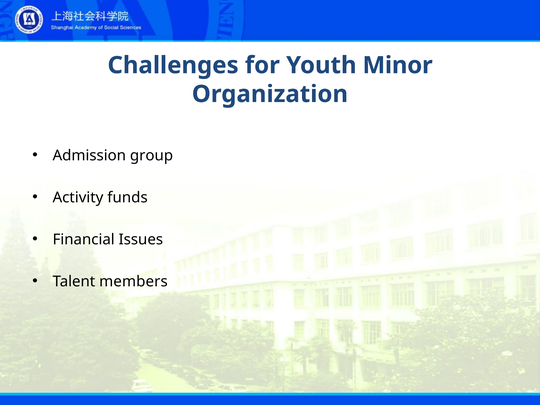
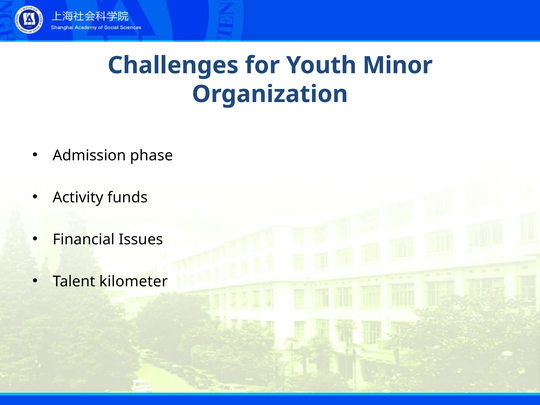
group: group -> phase (151, 155)
members: members -> kilometer (133, 282)
